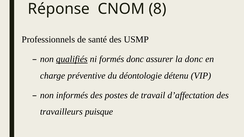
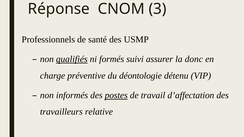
8: 8 -> 3 (158, 9)
formés donc: donc -> suivi (135, 59)
postes underline: none -> present (116, 96)
puisque: puisque -> relative (99, 112)
